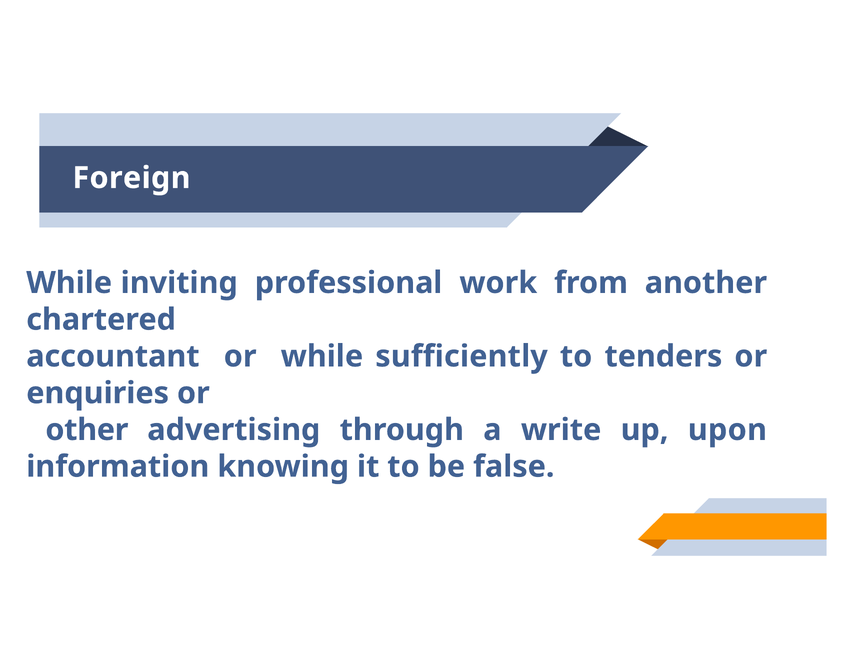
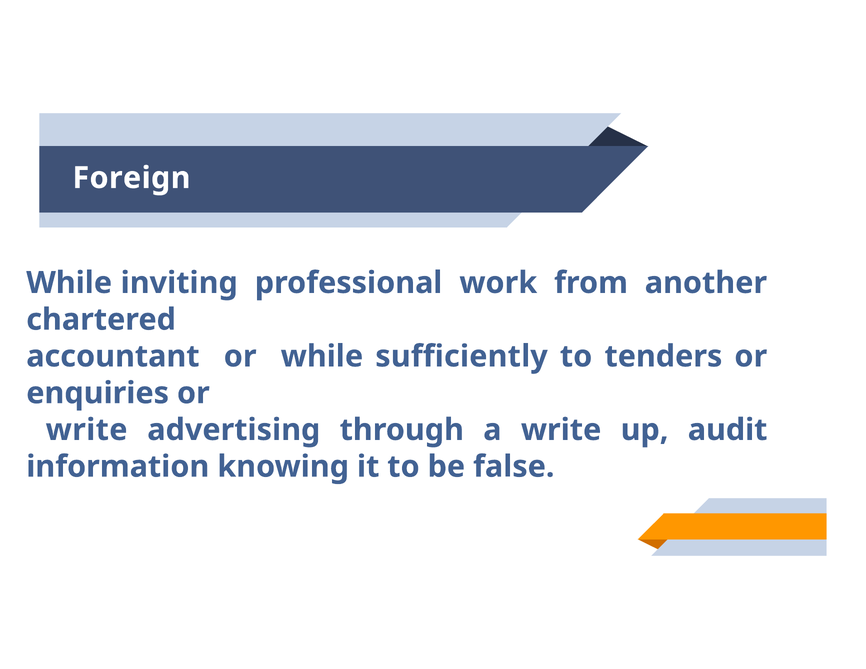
other: other -> write (87, 430)
upon: upon -> audit (728, 430)
